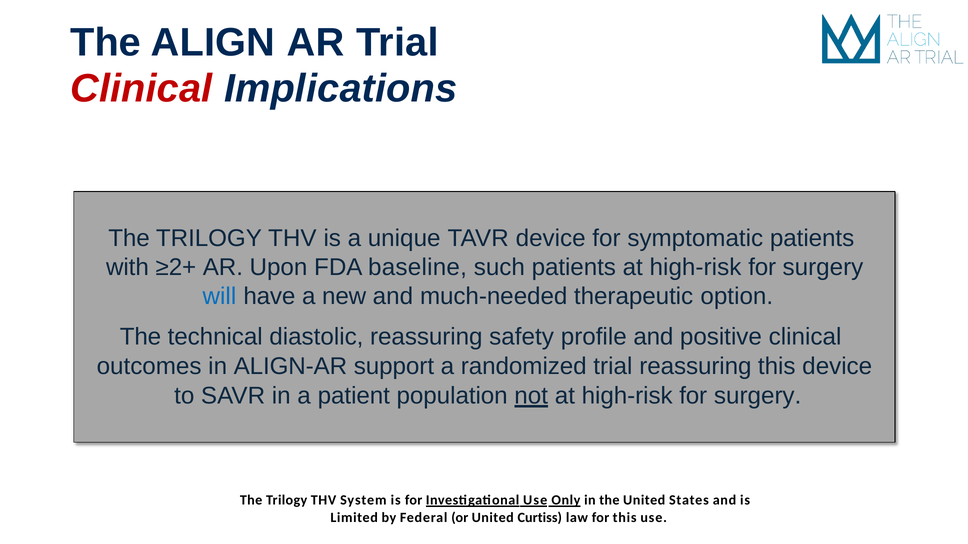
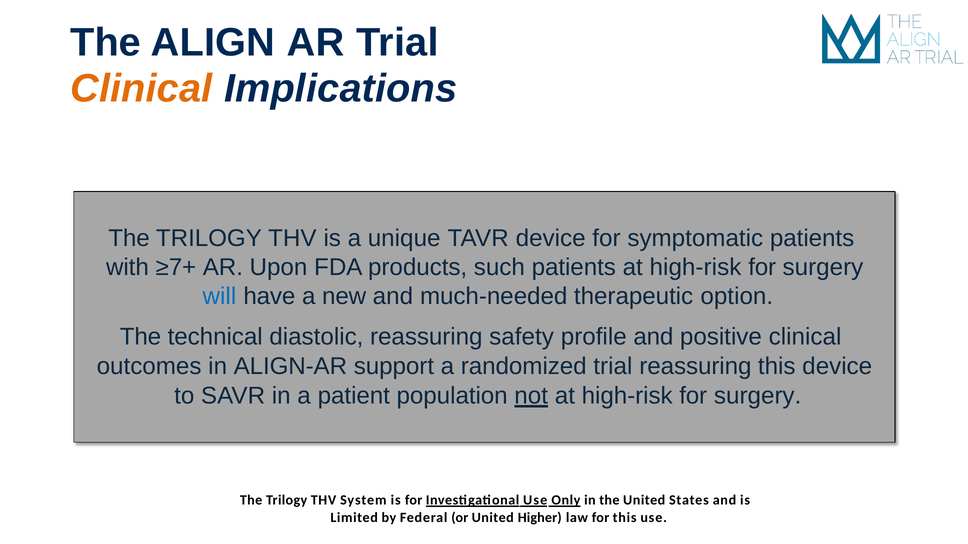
Clinical colour: red -> orange (141, 89)
≥2+: ≥2+ -> ≥7+ (176, 268)
baseline: baseline -> products (418, 268)
Curtiss: Curtiss -> Higher (540, 518)
